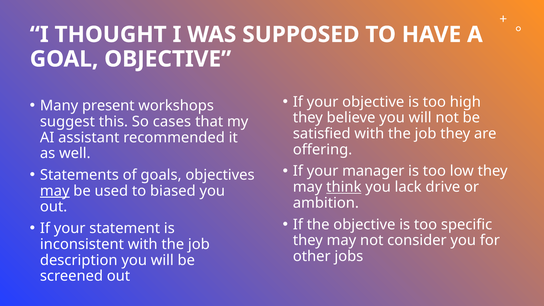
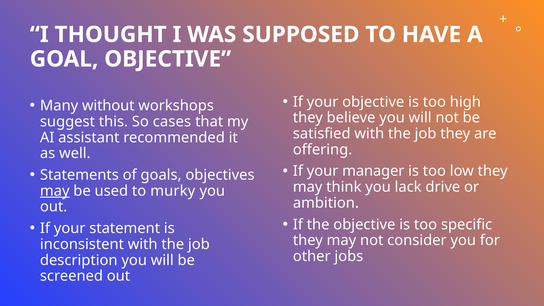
present: present -> without (108, 106)
think underline: present -> none (344, 187)
biased: biased -> murky (173, 191)
